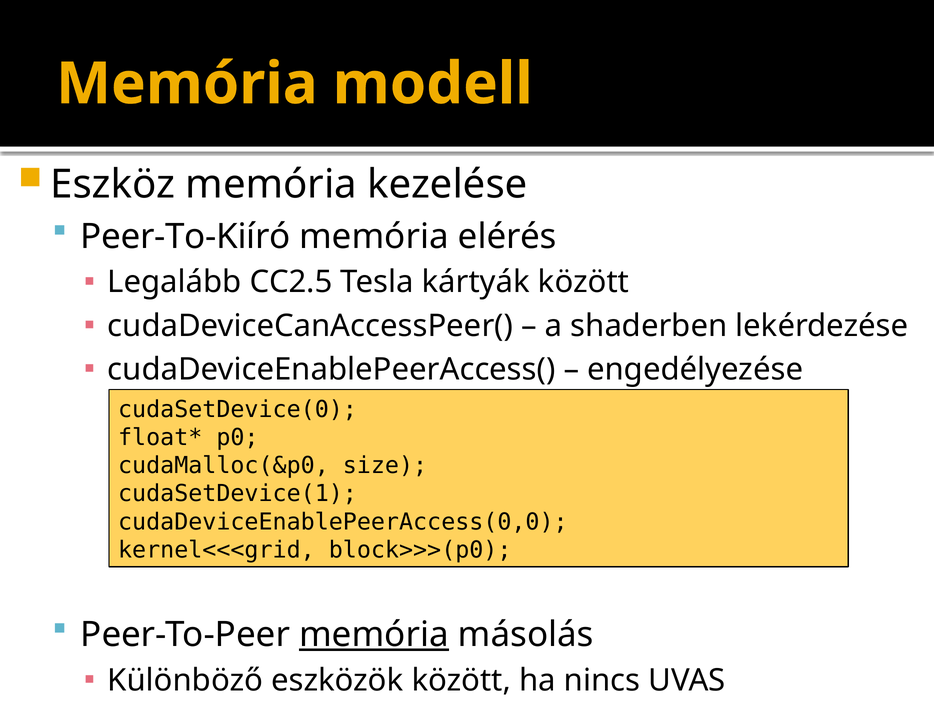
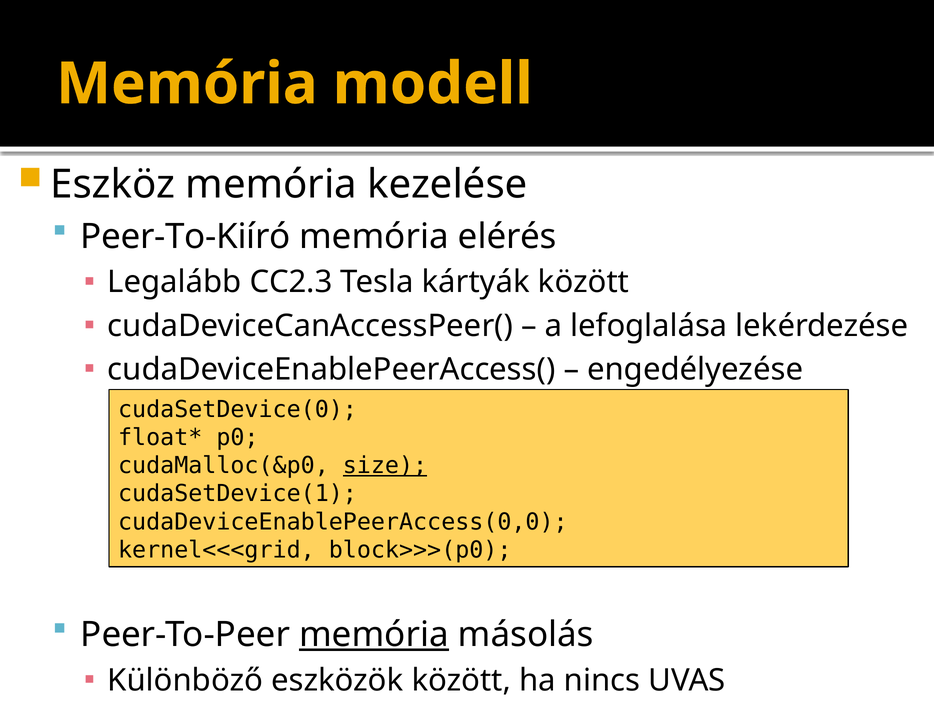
CC2.5: CC2.5 -> CC2.3 (291, 282)
shaderben: shaderben -> lefoglalása (649, 326)
size underline: none -> present (385, 465)
